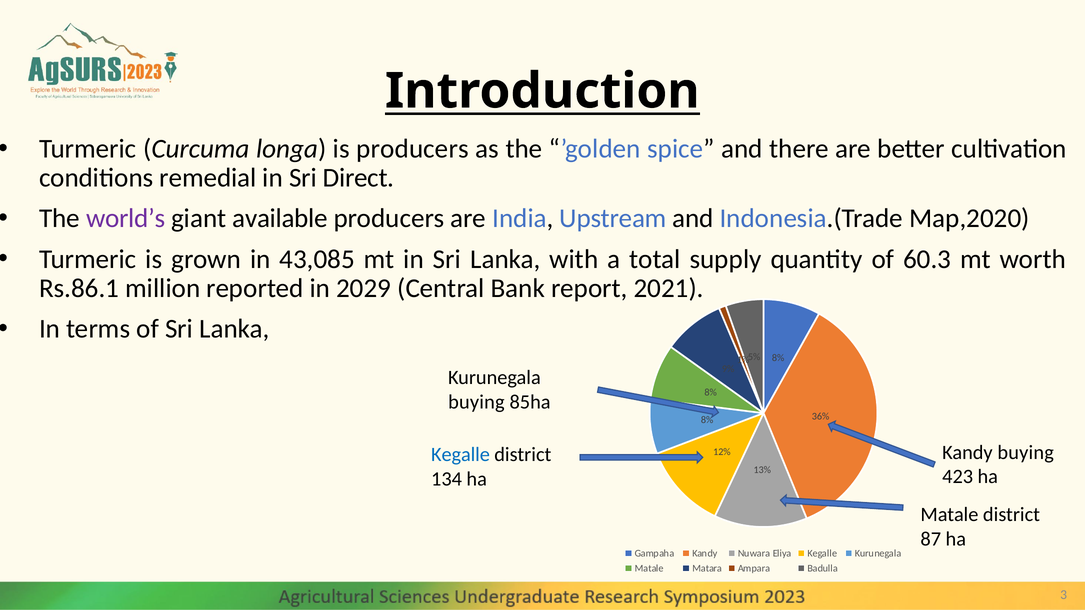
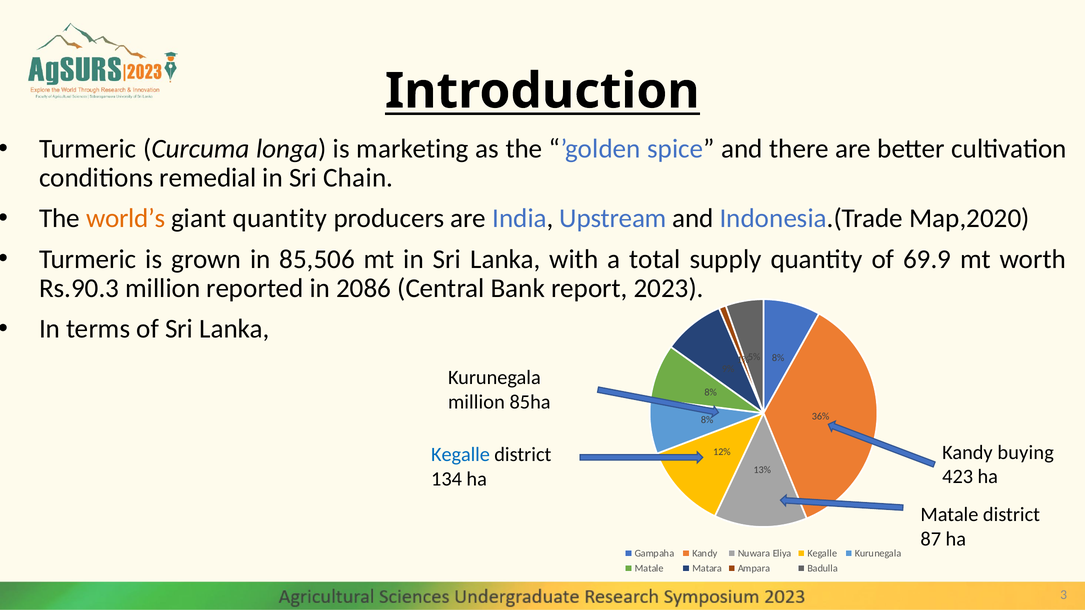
is producers: producers -> marketing (413, 149)
Direct: Direct -> Chain (358, 178)
world’s colour: purple -> orange (126, 219)
giant available: available -> quantity (280, 219)
43,085: 43,085 -> 85,506 (317, 259)
60.3: 60.3 -> 69.9 (927, 259)
Rs.86.1: Rs.86.1 -> Rs.90.3 (79, 288)
2029: 2029 -> 2086 (364, 288)
2021: 2021 -> 2023 (669, 288)
buying: buying -> million (476, 402)
